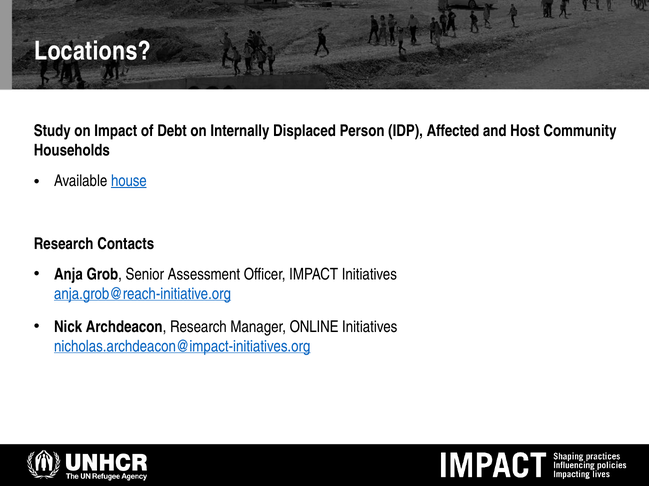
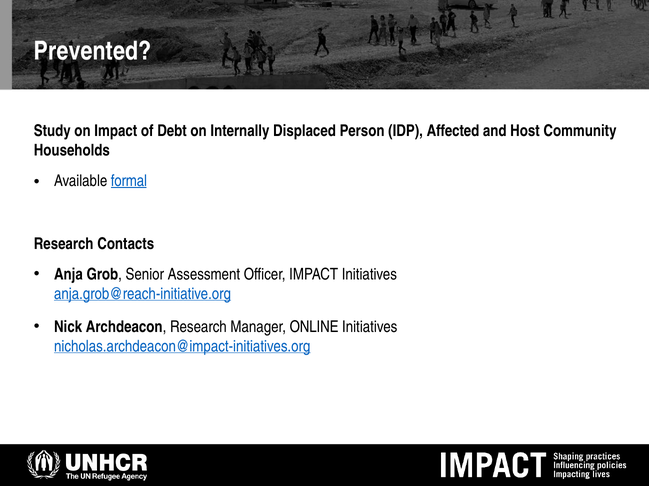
Locations: Locations -> Prevented (93, 51)
house: house -> formal (129, 181)
